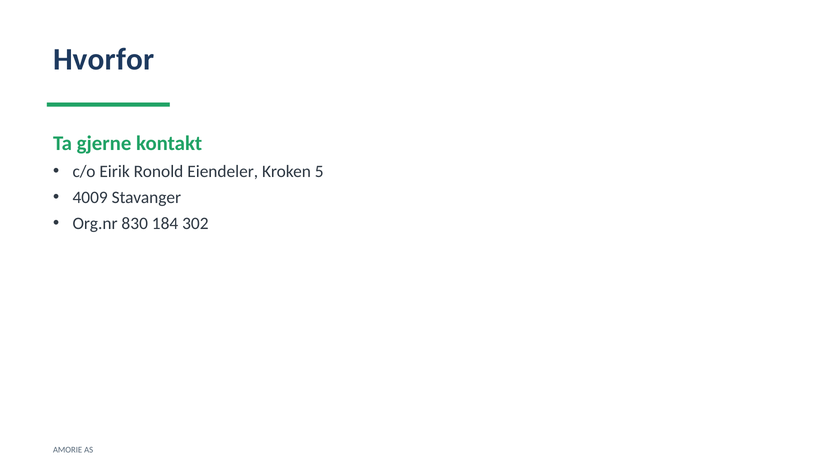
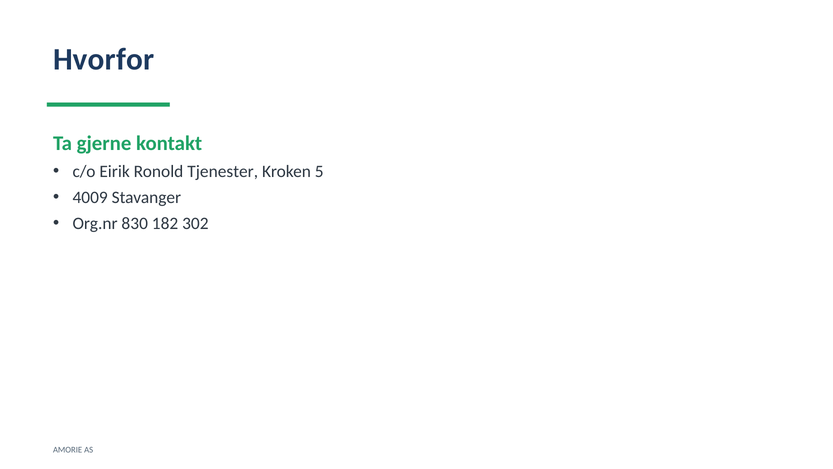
Eiendeler: Eiendeler -> Tjenester (223, 171)
184: 184 -> 182 (165, 223)
